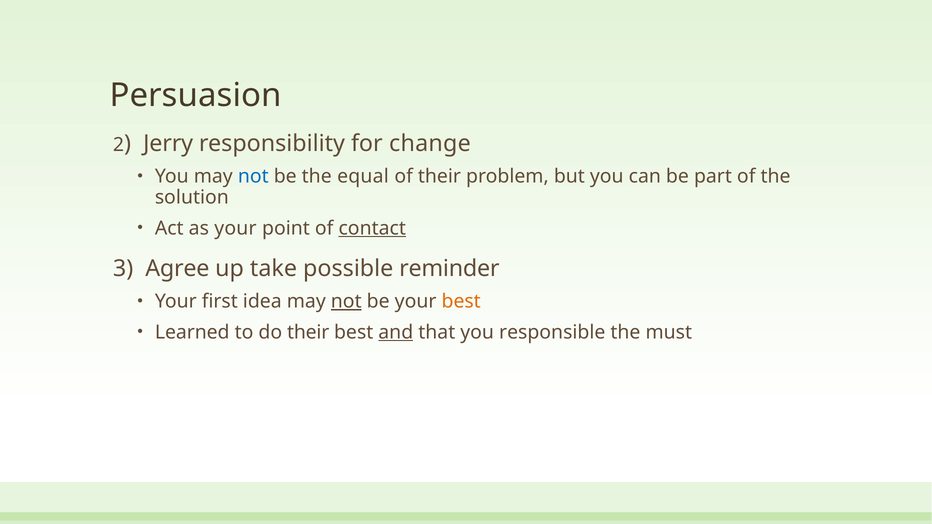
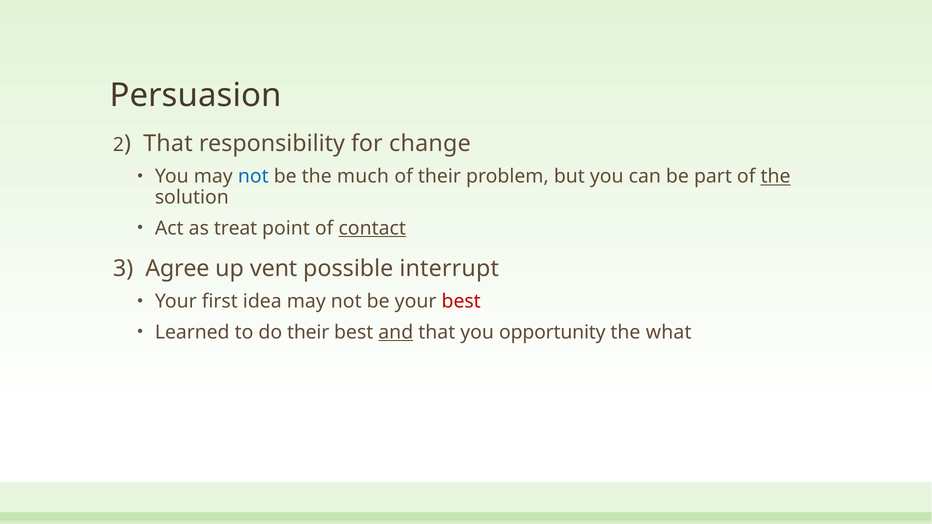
Jerry: Jerry -> That (168, 144)
equal: equal -> much (363, 177)
the underline: none -> present (776, 177)
as your: your -> treat (236, 228)
take: take -> vent (274, 269)
reminder: reminder -> interrupt (449, 269)
not underline: present -> none (346, 302)
best colour: orange -> red (461, 302)
responsible: responsible -> opportunity (552, 332)
must: must -> what (669, 332)
